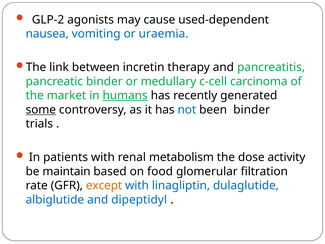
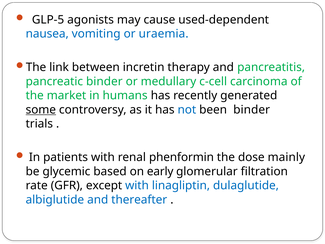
GLP-2: GLP-2 -> GLP-5 (48, 20)
humans underline: present -> none (125, 95)
metabolism: metabolism -> phenformin (181, 157)
activity: activity -> mainly (286, 157)
maintain: maintain -> glycemic (66, 171)
food: food -> early (160, 171)
except colour: orange -> black (104, 185)
dipeptidyl: dipeptidyl -> thereafter (139, 199)
